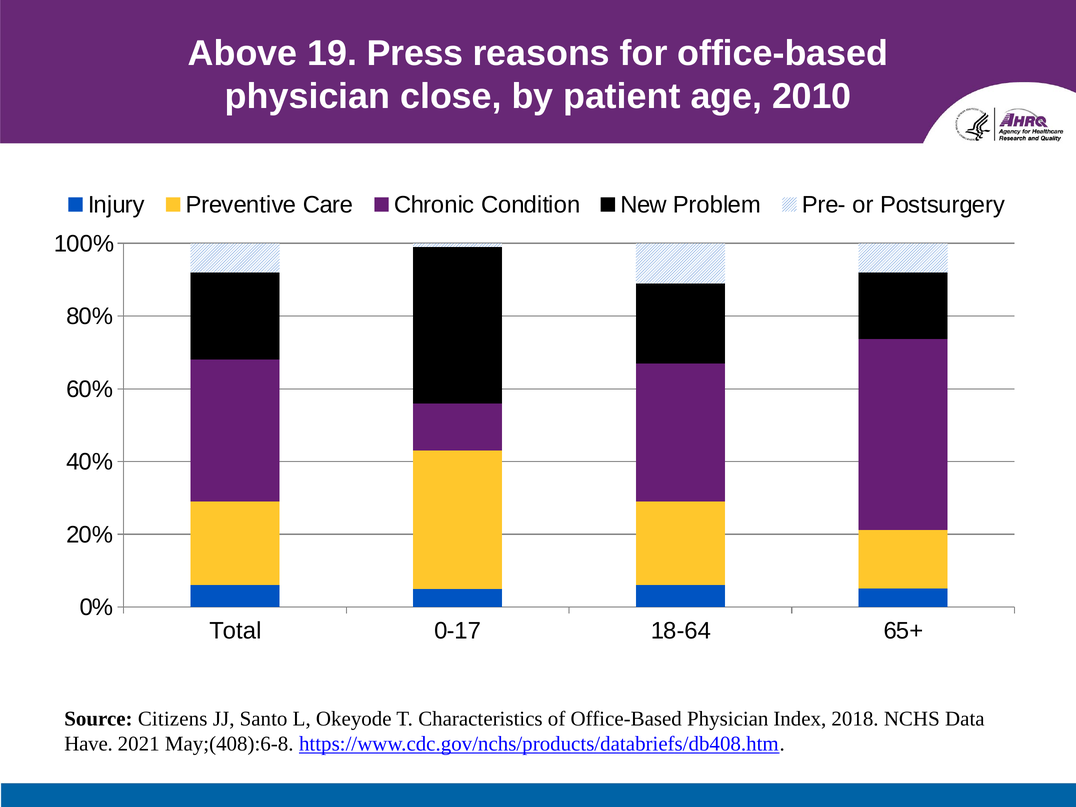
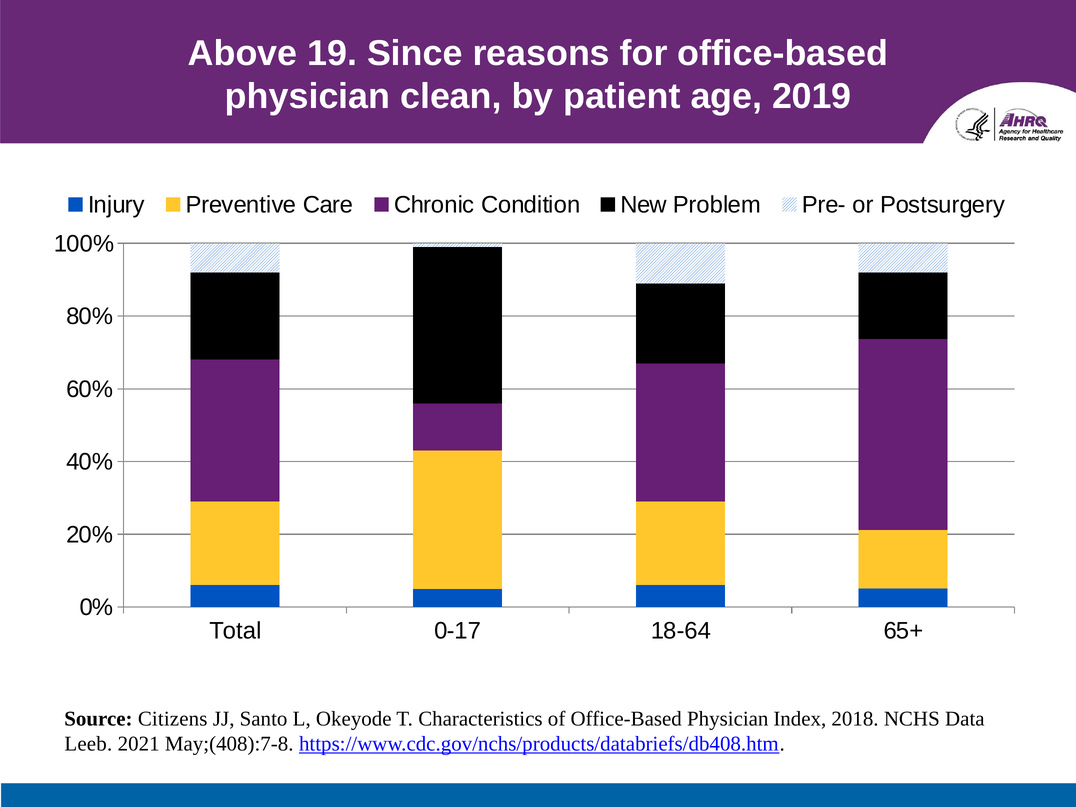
Press: Press -> Since (415, 53)
close: close -> clean (451, 96)
2010: 2010 -> 2019 (812, 96)
Have: Have -> Leeb (88, 744)
May;(408):6-8: May;(408):6-8 -> May;(408):7-8 (229, 744)
